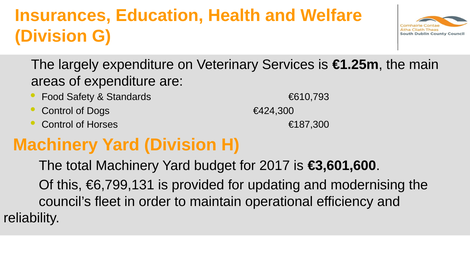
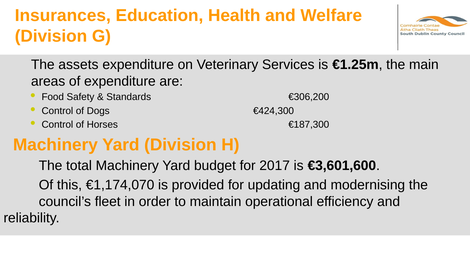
largely: largely -> assets (78, 65)
€610,793: €610,793 -> €306,200 (309, 97)
€6,799,131: €6,799,131 -> €1,174,070 (120, 185)
